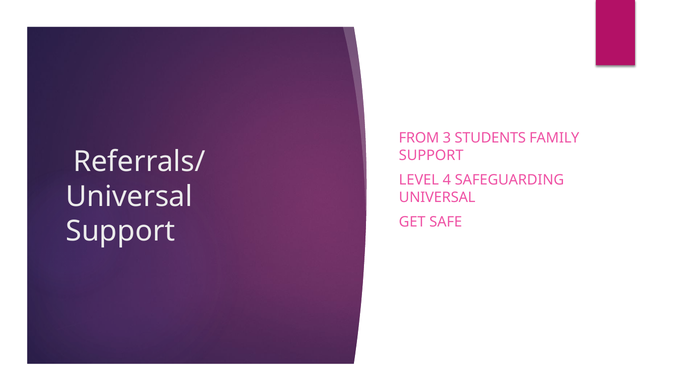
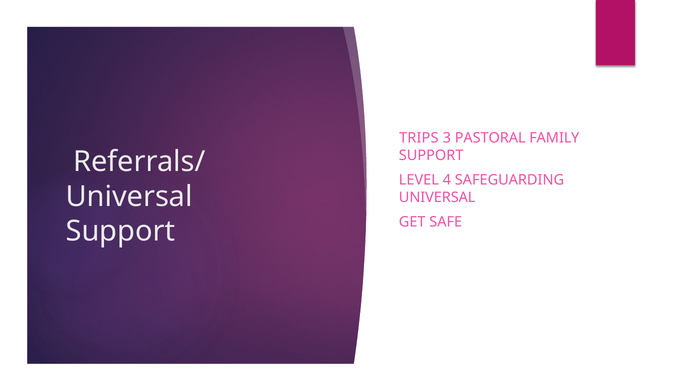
FROM: FROM -> TRIPS (419, 138)
STUDENTS: STUDENTS -> PASTORAL (490, 138)
